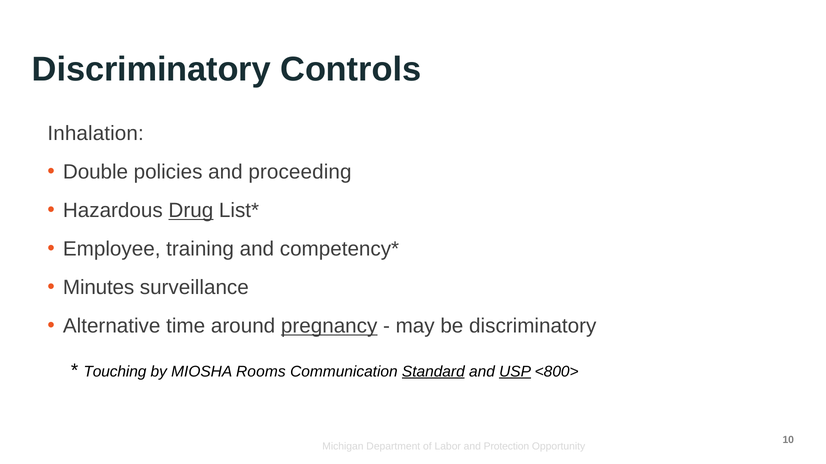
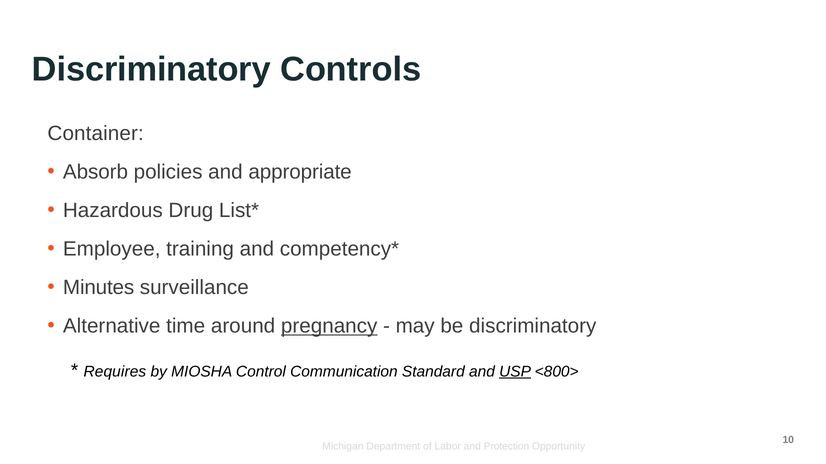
Inhalation: Inhalation -> Container (96, 134)
Double: Double -> Absorb (95, 172)
proceeding: proceeding -> appropriate (300, 172)
Drug underline: present -> none (191, 211)
Touching: Touching -> Requires (115, 372)
Rooms: Rooms -> Control (261, 372)
Standard underline: present -> none (433, 372)
